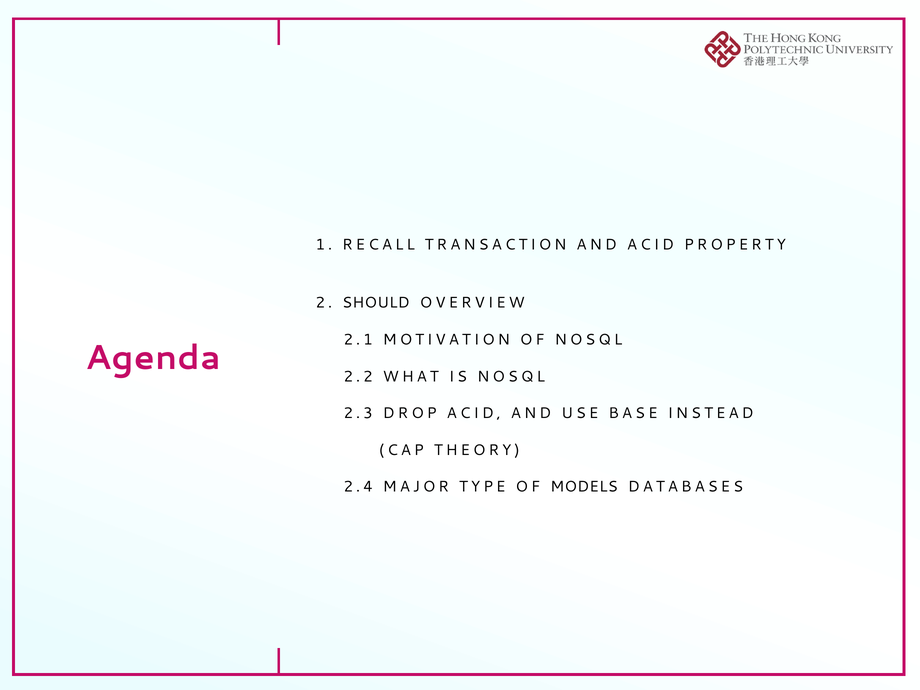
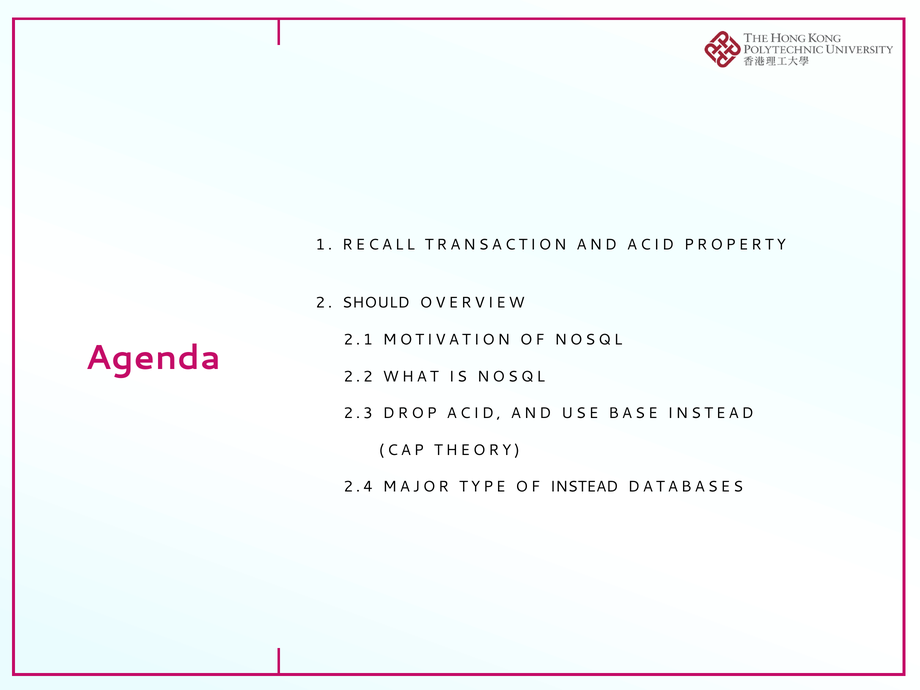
OF MODELS: MODELS -> INSTEAD (584, 487)
